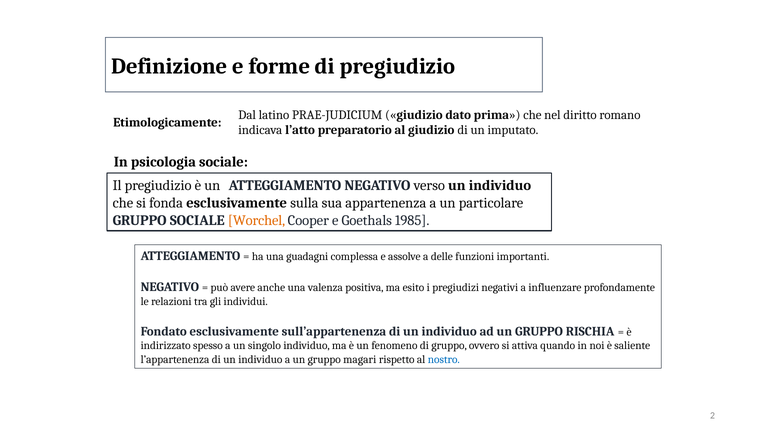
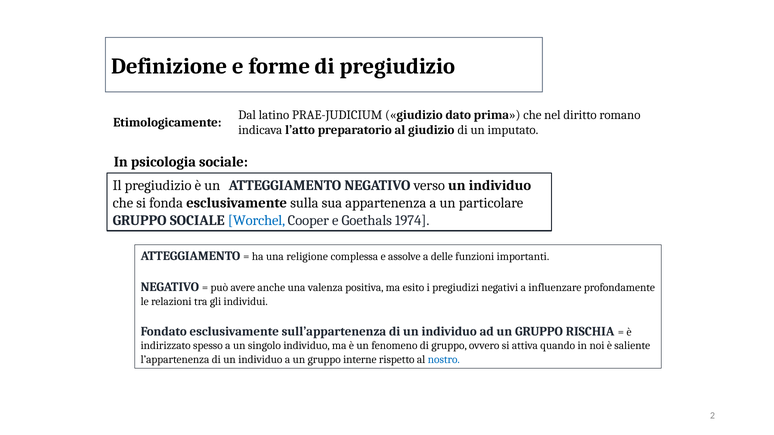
Worchel colour: orange -> blue (257, 220)
1985: 1985 -> 1974 (412, 220)
guadagni: guadagni -> religione (307, 257)
magari: magari -> interne (360, 360)
